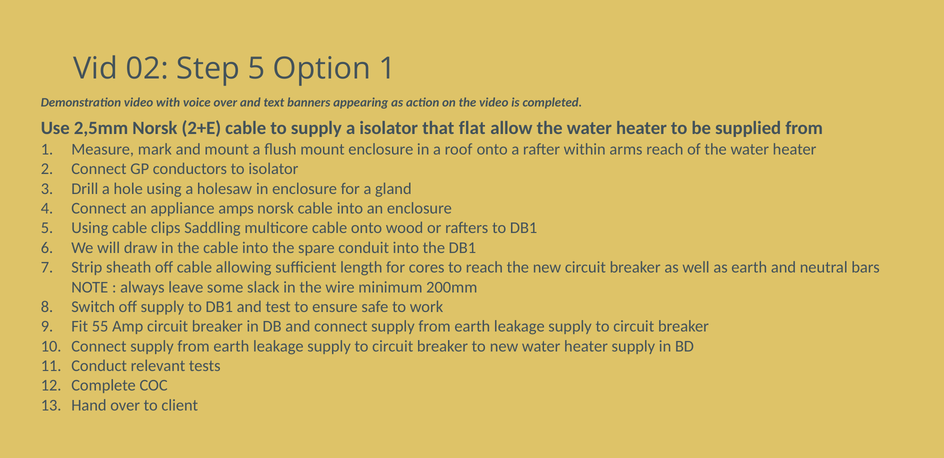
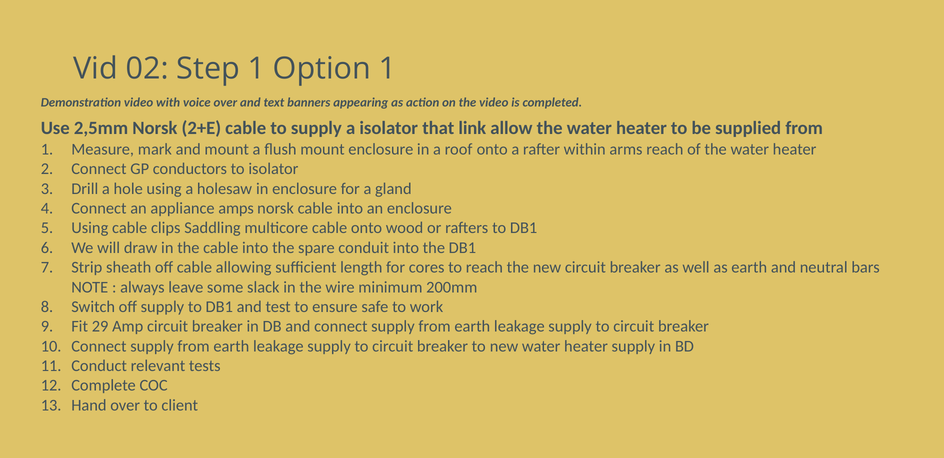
Step 5: 5 -> 1 (256, 68)
flat: flat -> link (472, 128)
55: 55 -> 29 (100, 326)
